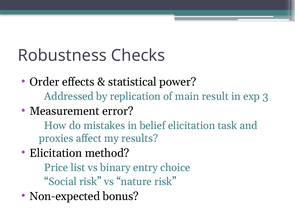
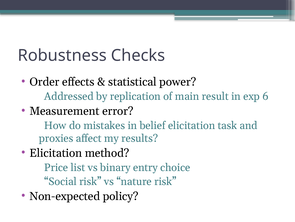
3: 3 -> 6 (265, 96)
bonus: bonus -> policy (121, 196)
